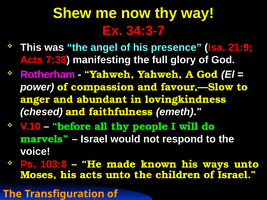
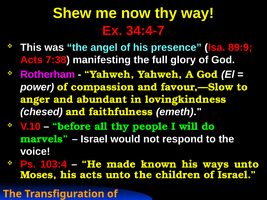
34:3-7: 34:3-7 -> 34:4-7 (145, 31)
21:9: 21:9 -> 89:9 (240, 47)
103:8: 103:8 -> 103:4 (54, 164)
